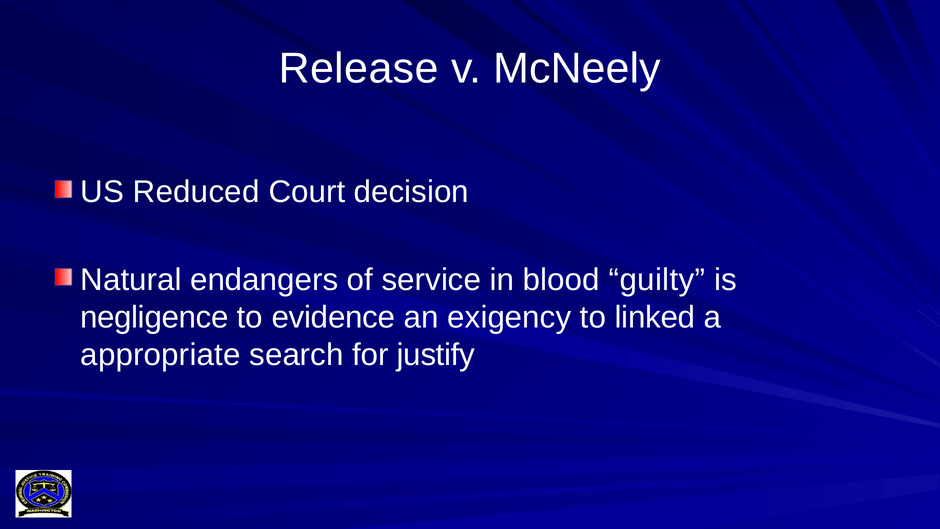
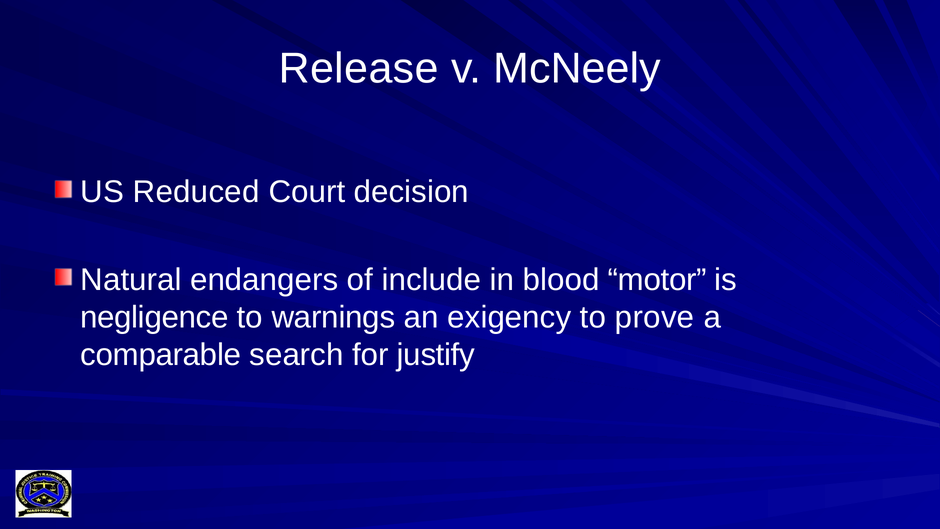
service: service -> include (431, 280)
guilty: guilty -> motor (657, 280)
evidence: evidence -> warnings (333, 317)
linked: linked -> prove (655, 317)
appropriate: appropriate -> comparable (161, 355)
